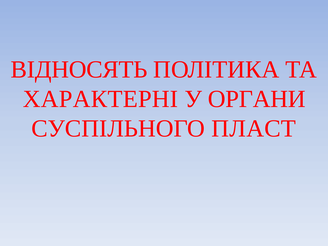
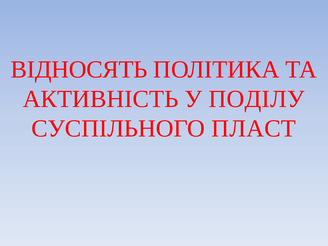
ХАРАКТЕРНІ: ХАРАКТЕРНІ -> АКТИВНІСТЬ (101, 99)
ОРГАНИ: ОРГАНИ -> ПОДІЛУ (257, 99)
